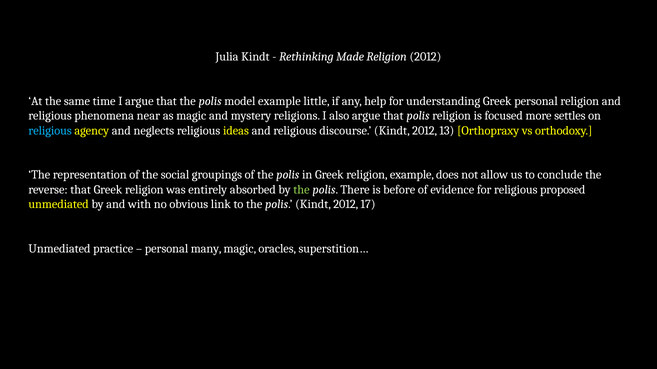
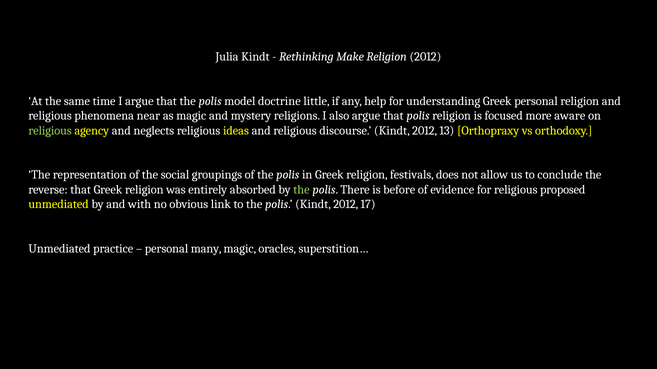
Made: Made -> Make (350, 57)
model example: example -> doctrine (279, 101)
settles: settles -> aware (570, 116)
religious colour: light blue -> light green (50, 131)
religion example: example -> festivals (412, 175)
